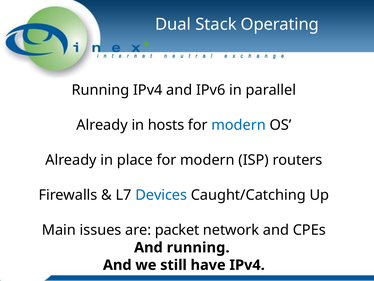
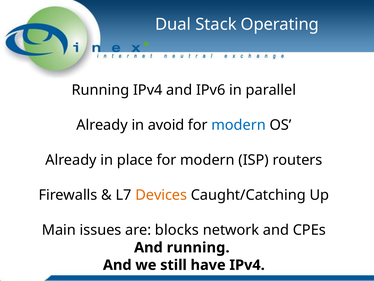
hosts: hosts -> avoid (166, 125)
Devices colour: blue -> orange (161, 195)
packet: packet -> blocks (177, 230)
